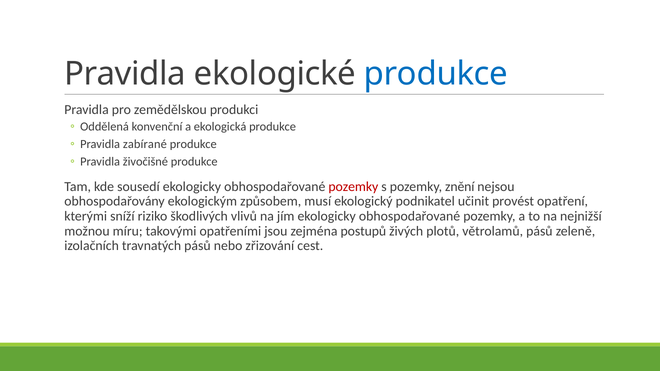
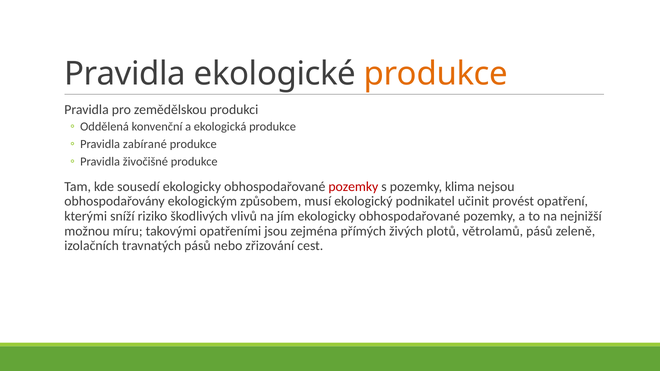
produkce colour: blue -> orange (436, 74)
znění: znění -> klima (460, 187)
postupů: postupů -> přímých (363, 231)
